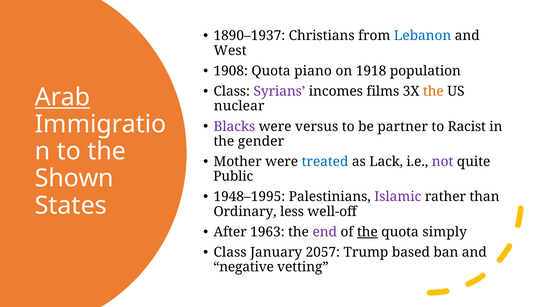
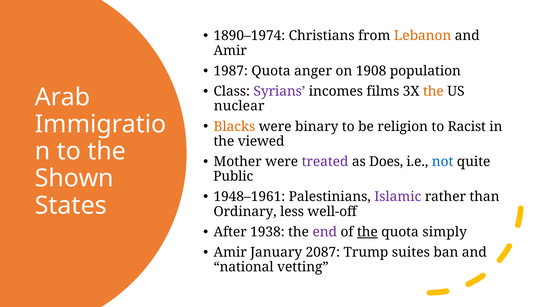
1890–1937: 1890–1937 -> 1890–1974 (249, 36)
Lebanon colour: blue -> orange (423, 36)
West: West -> Amir (230, 51)
1908: 1908 -> 1987 (231, 71)
piano: piano -> anger (313, 71)
1918: 1918 -> 1908 (371, 71)
Arab underline: present -> none (63, 97)
Blacks colour: purple -> orange (234, 127)
versus: versus -> binary (317, 127)
partner: partner -> religion (403, 127)
gender: gender -> viewed (261, 141)
treated colour: blue -> purple (325, 162)
Lack: Lack -> Does (386, 162)
not colour: purple -> blue (443, 162)
1948–1995: 1948–1995 -> 1948–1961 (249, 197)
1963: 1963 -> 1938 (267, 232)
Class: Class -> Amir (230, 252)
2057: 2057 -> 2087 (323, 252)
based: based -> suites (411, 252)
negative: negative -> national (244, 267)
